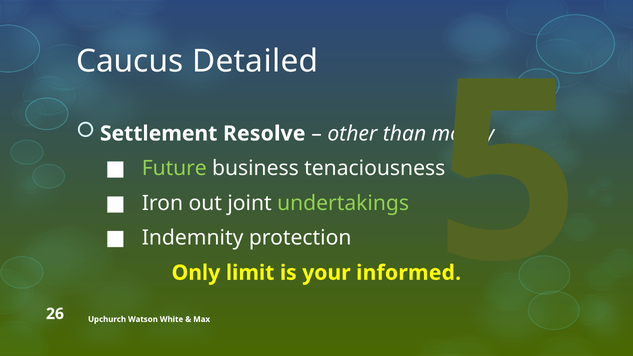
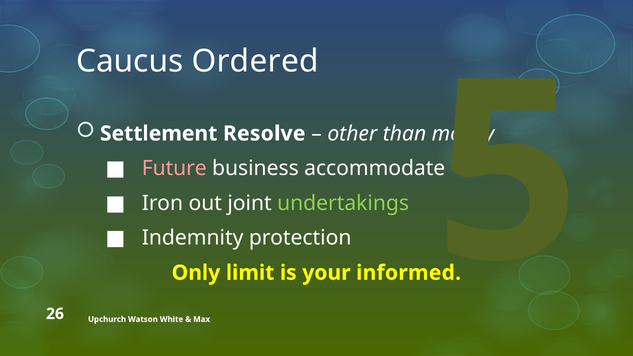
Detailed: Detailed -> Ordered (255, 61)
Future colour: light green -> pink (174, 168)
tenaciousness: tenaciousness -> accommodate (375, 168)
